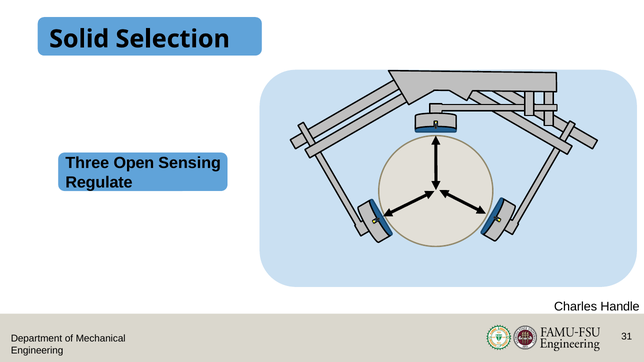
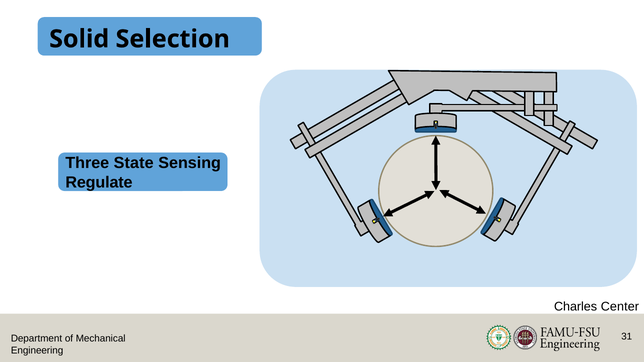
Open: Open -> State (134, 163)
Handle: Handle -> Center (620, 307)
